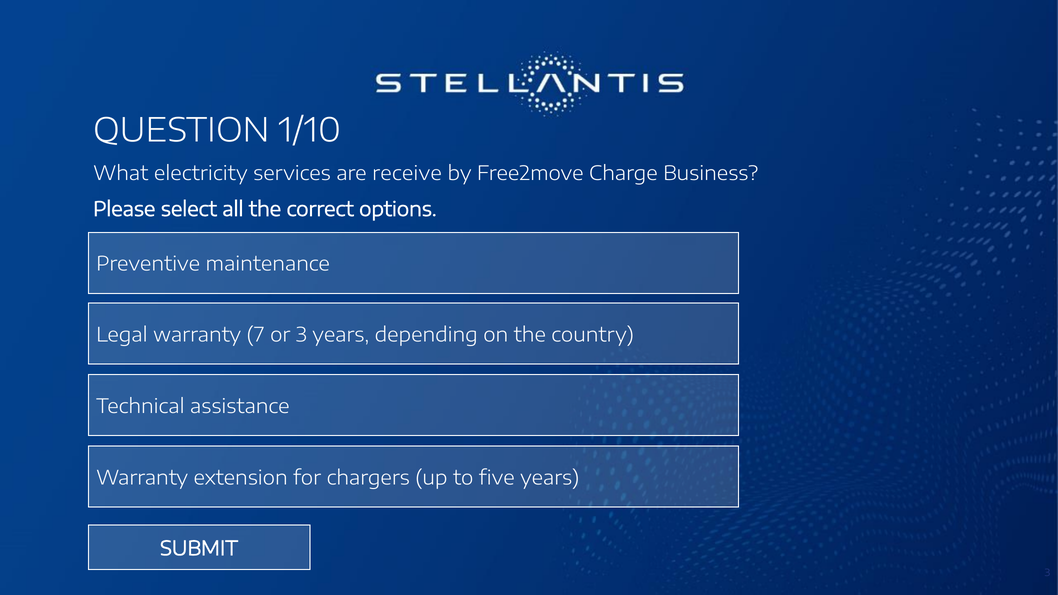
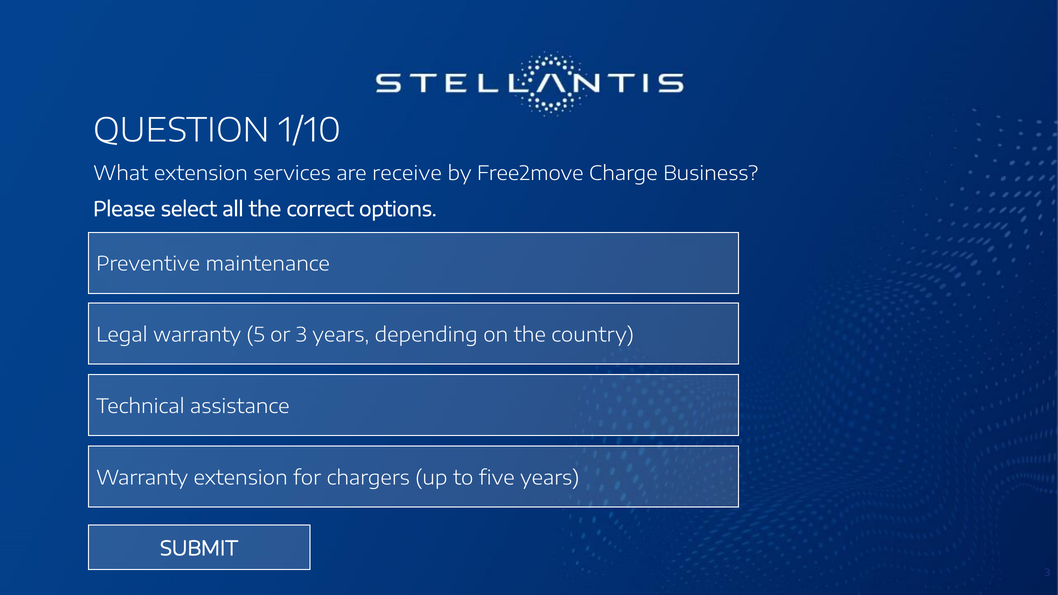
What electricity: electricity -> extension (201, 174)
7: 7 -> 5 (256, 335)
